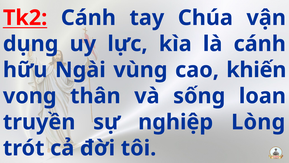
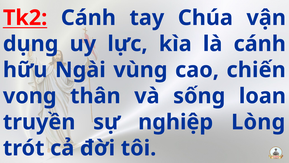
khiến: khiến -> chiến (256, 70)
